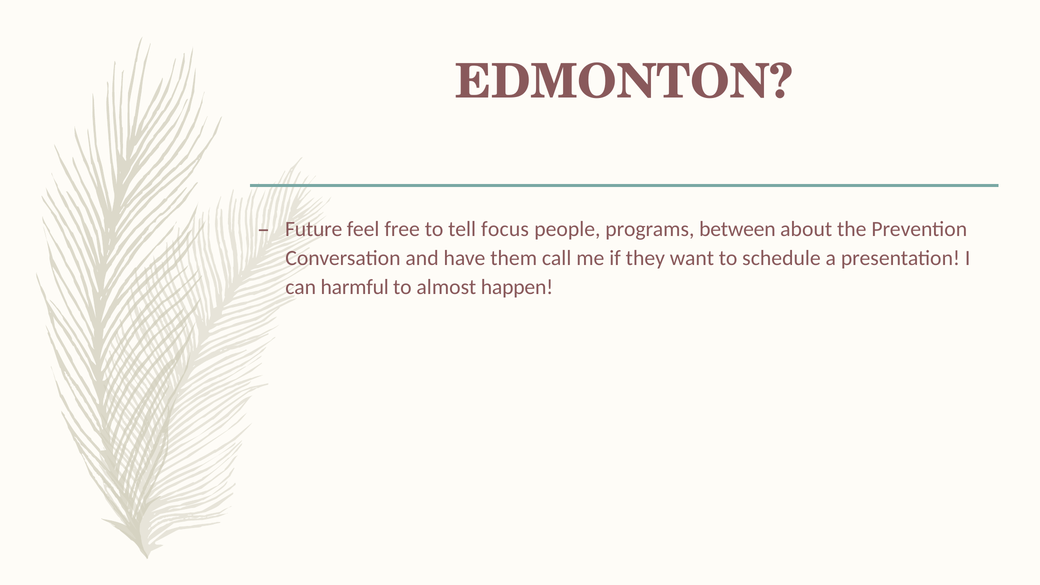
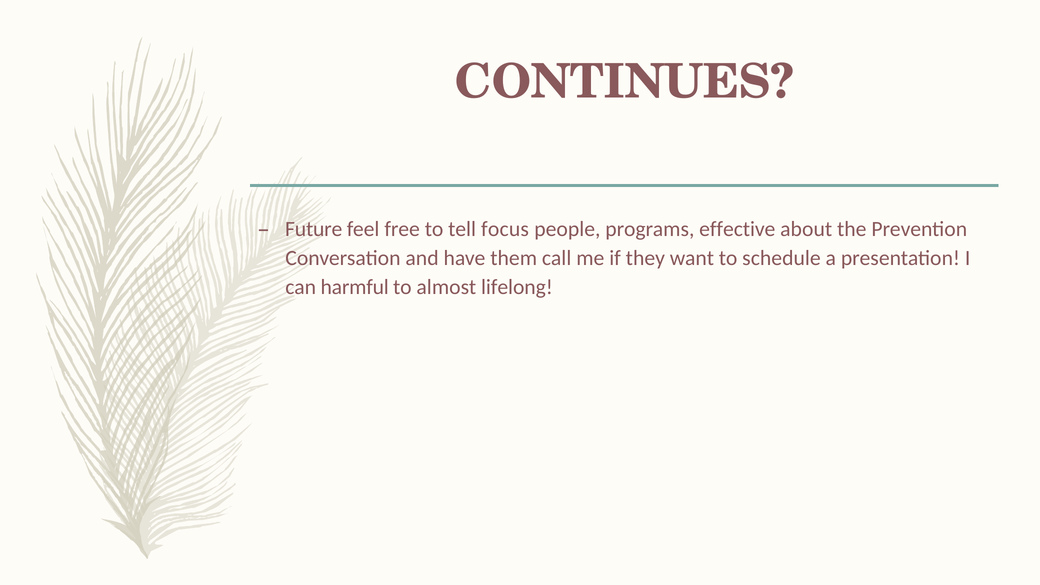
EDMONTON: EDMONTON -> CONTINUES (624, 82)
between: between -> effective (737, 229)
happen: happen -> lifelong (517, 287)
